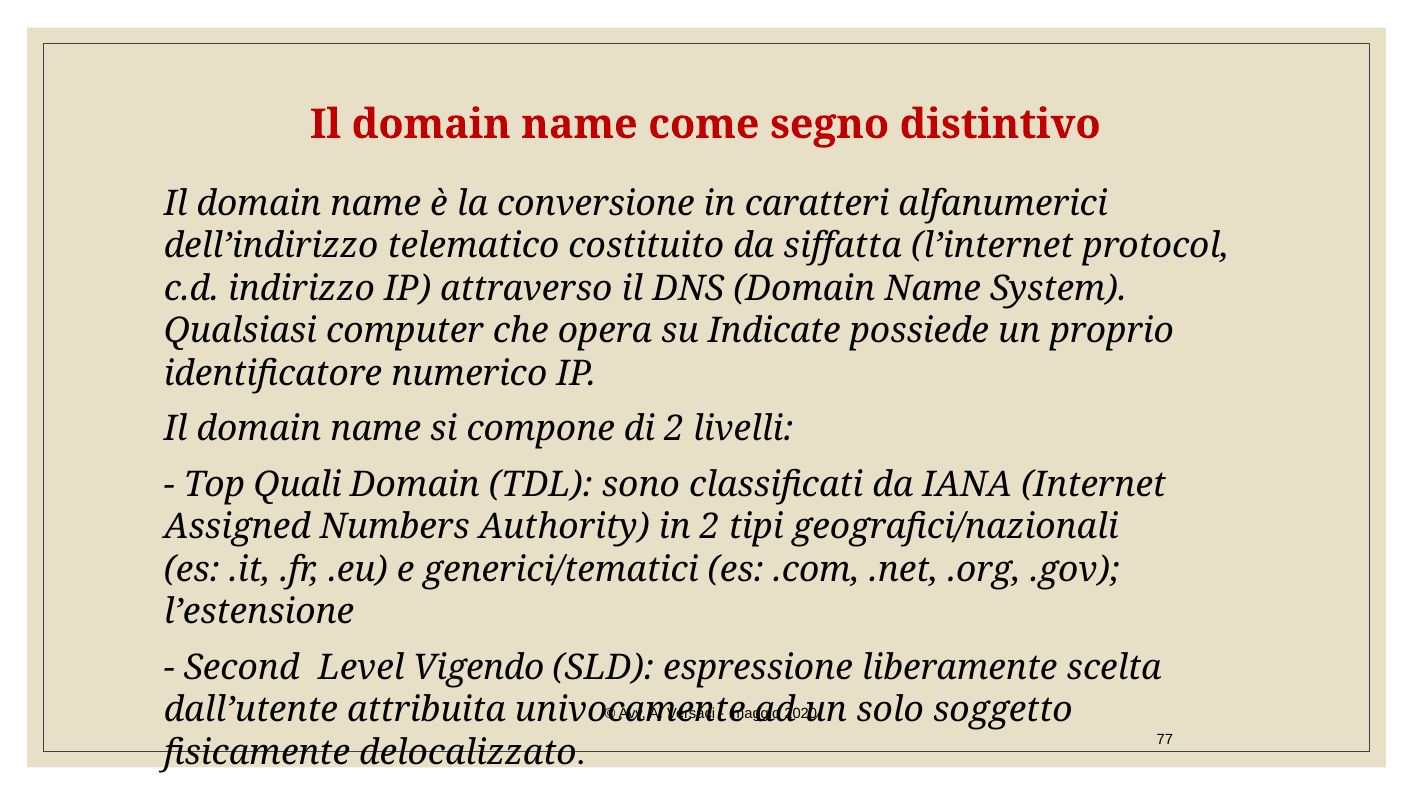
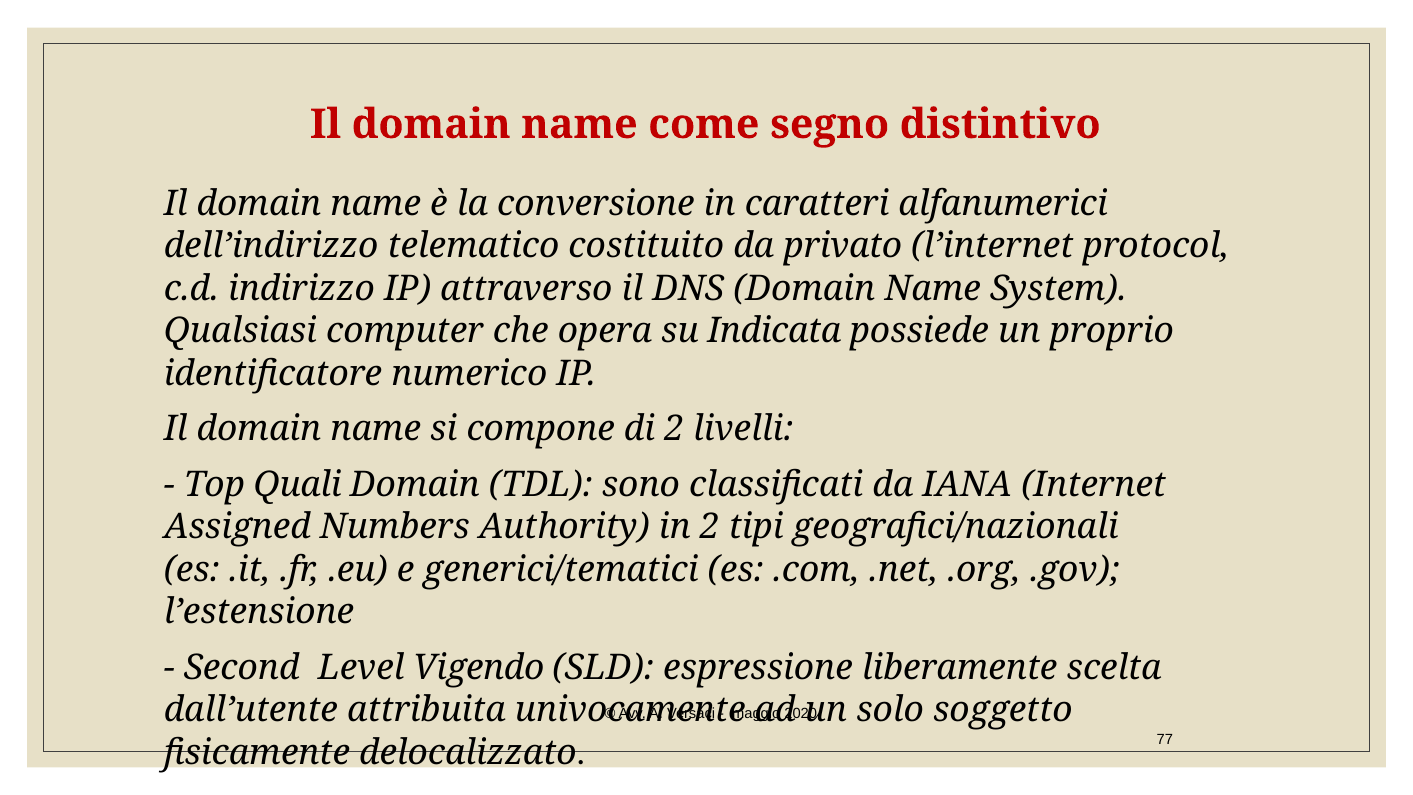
siffatta: siffatta -> privato (843, 246)
Indicate: Indicate -> Indicata (774, 331)
